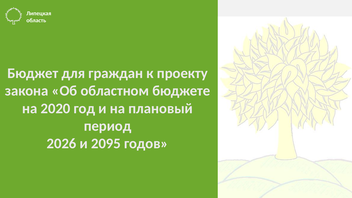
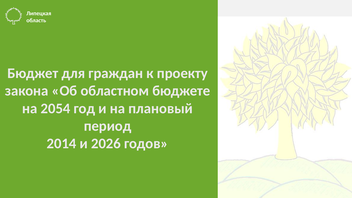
2020: 2020 -> 2054 (56, 108)
2026: 2026 -> 2014 (62, 144)
2095: 2095 -> 2026 (106, 144)
